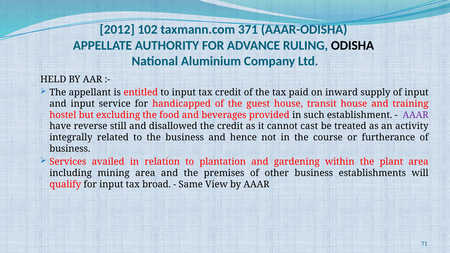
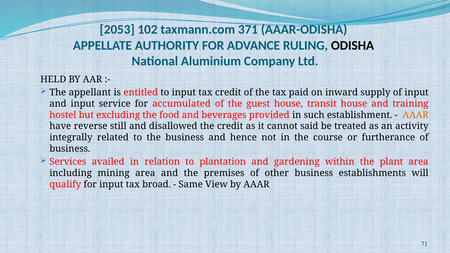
2012: 2012 -> 2053 (117, 30)
handicapped: handicapped -> accumulated (182, 104)
AAAR colour: purple -> orange (416, 115)
cast: cast -> said (309, 126)
